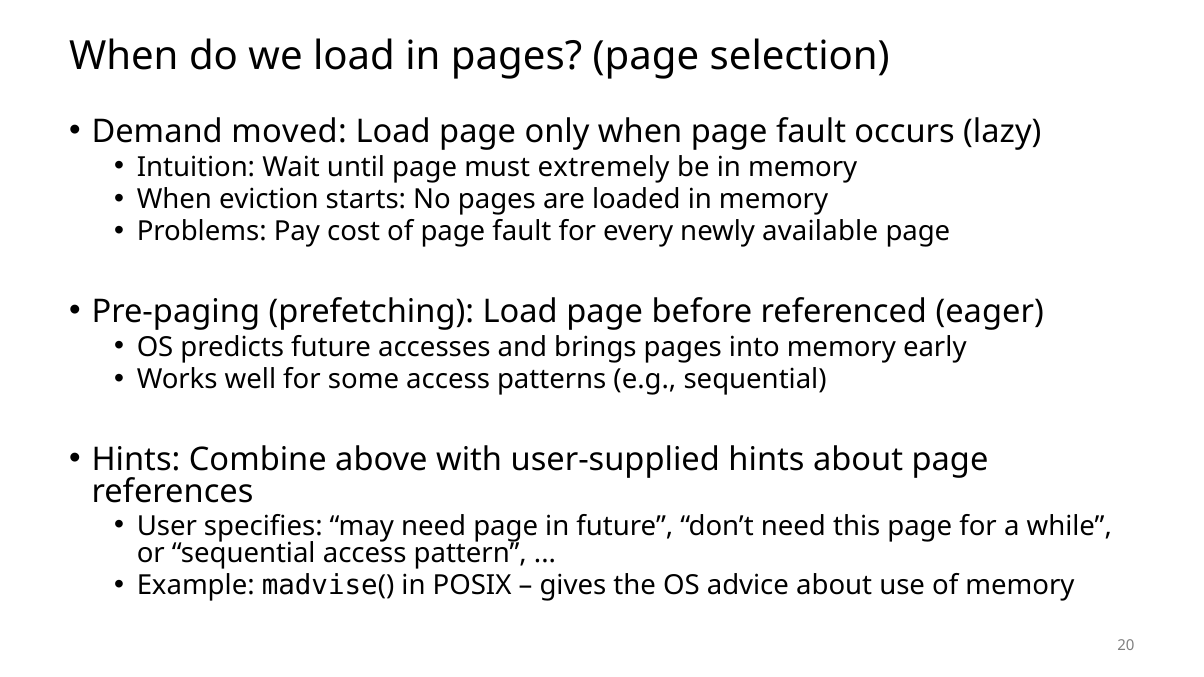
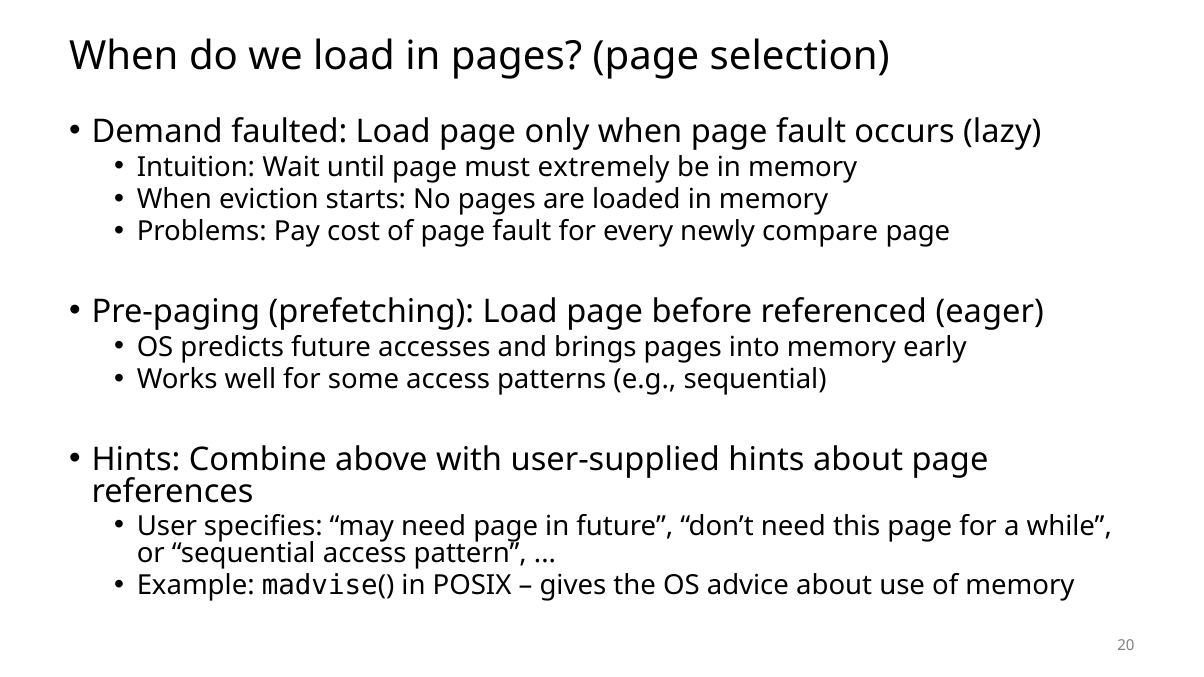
moved: moved -> faulted (289, 132)
available: available -> compare (820, 232)
